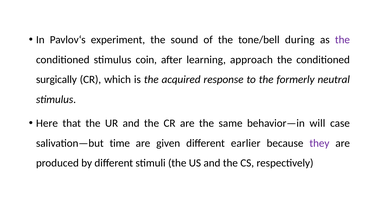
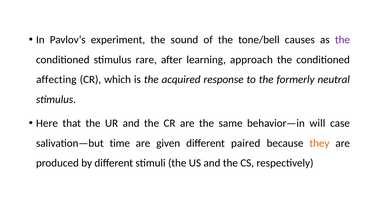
during: during -> causes (300, 40)
coin: coin -> rare (146, 60)
surgically: surgically -> affecting (56, 80)
earlier: earlier -> paired (246, 143)
they colour: purple -> orange (319, 143)
